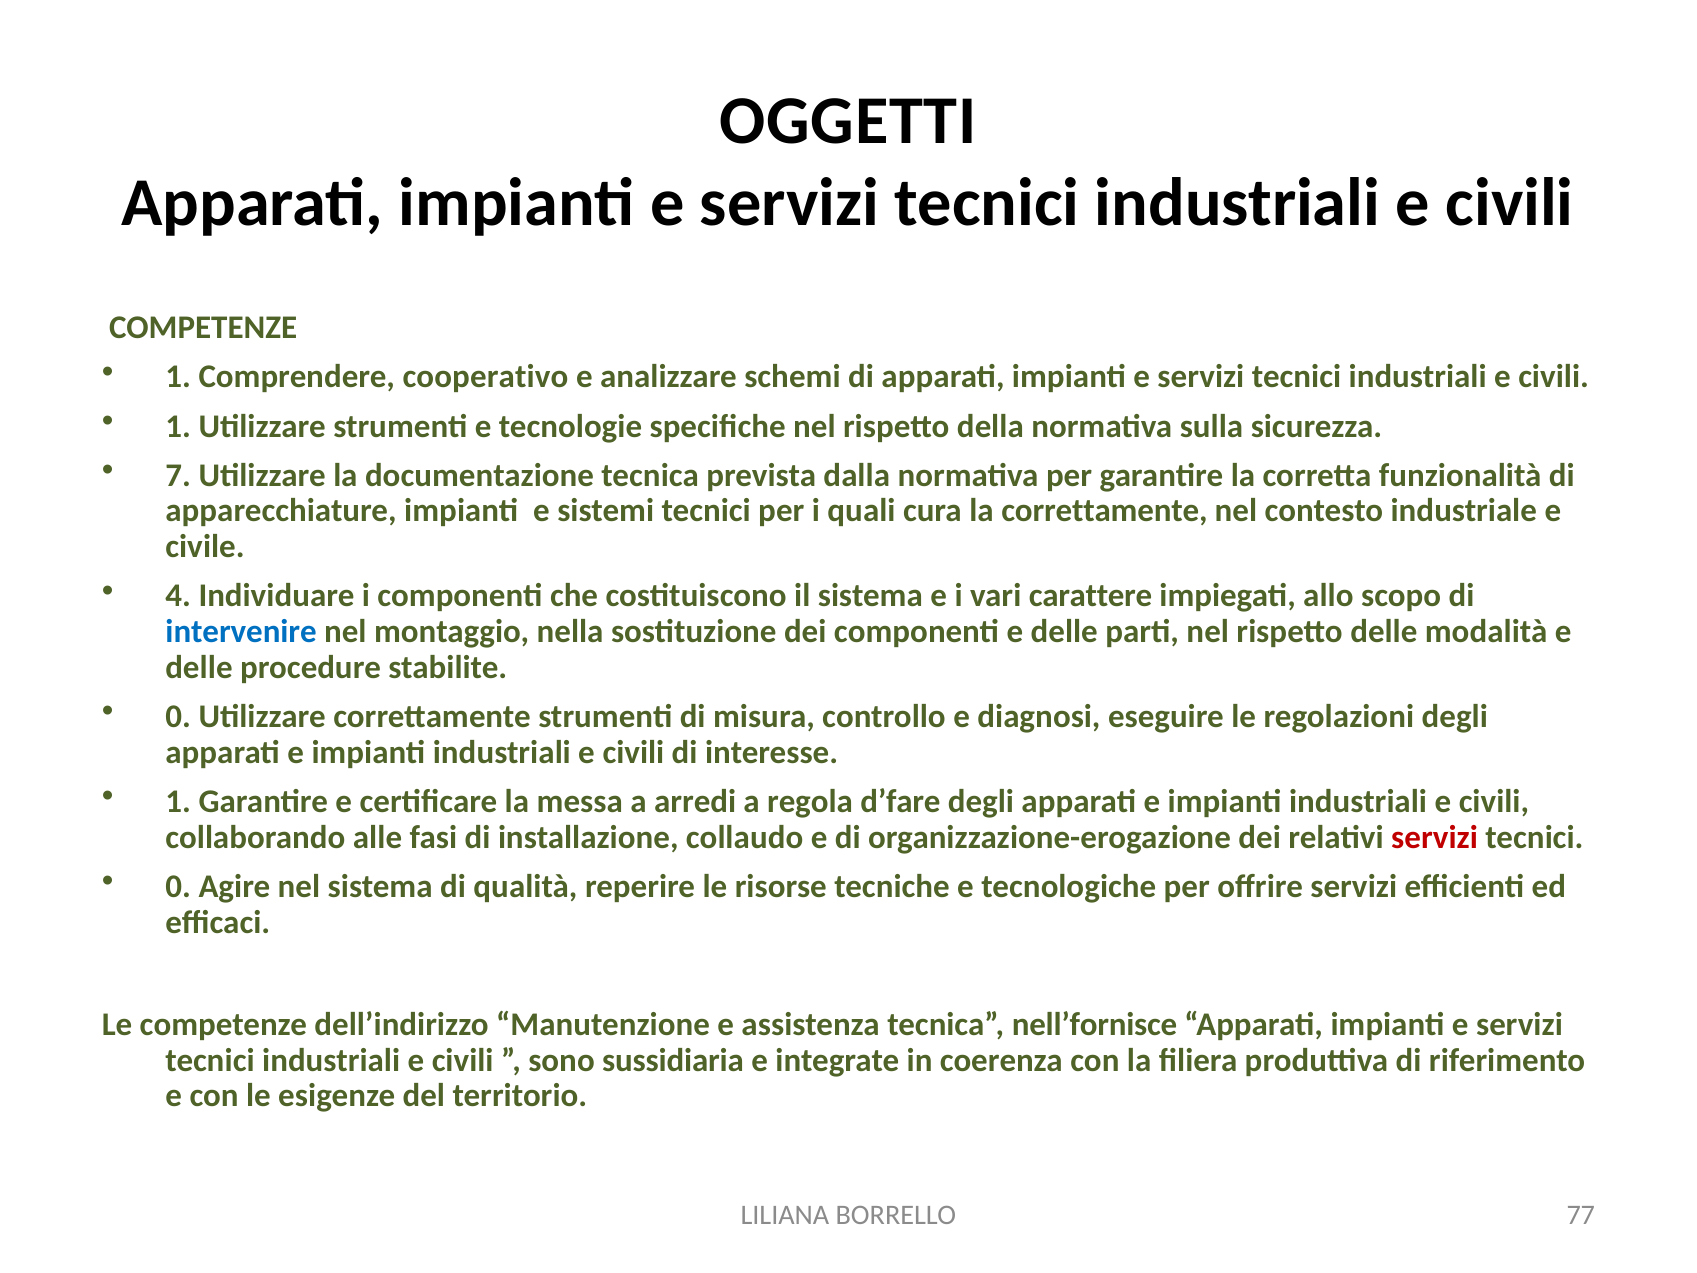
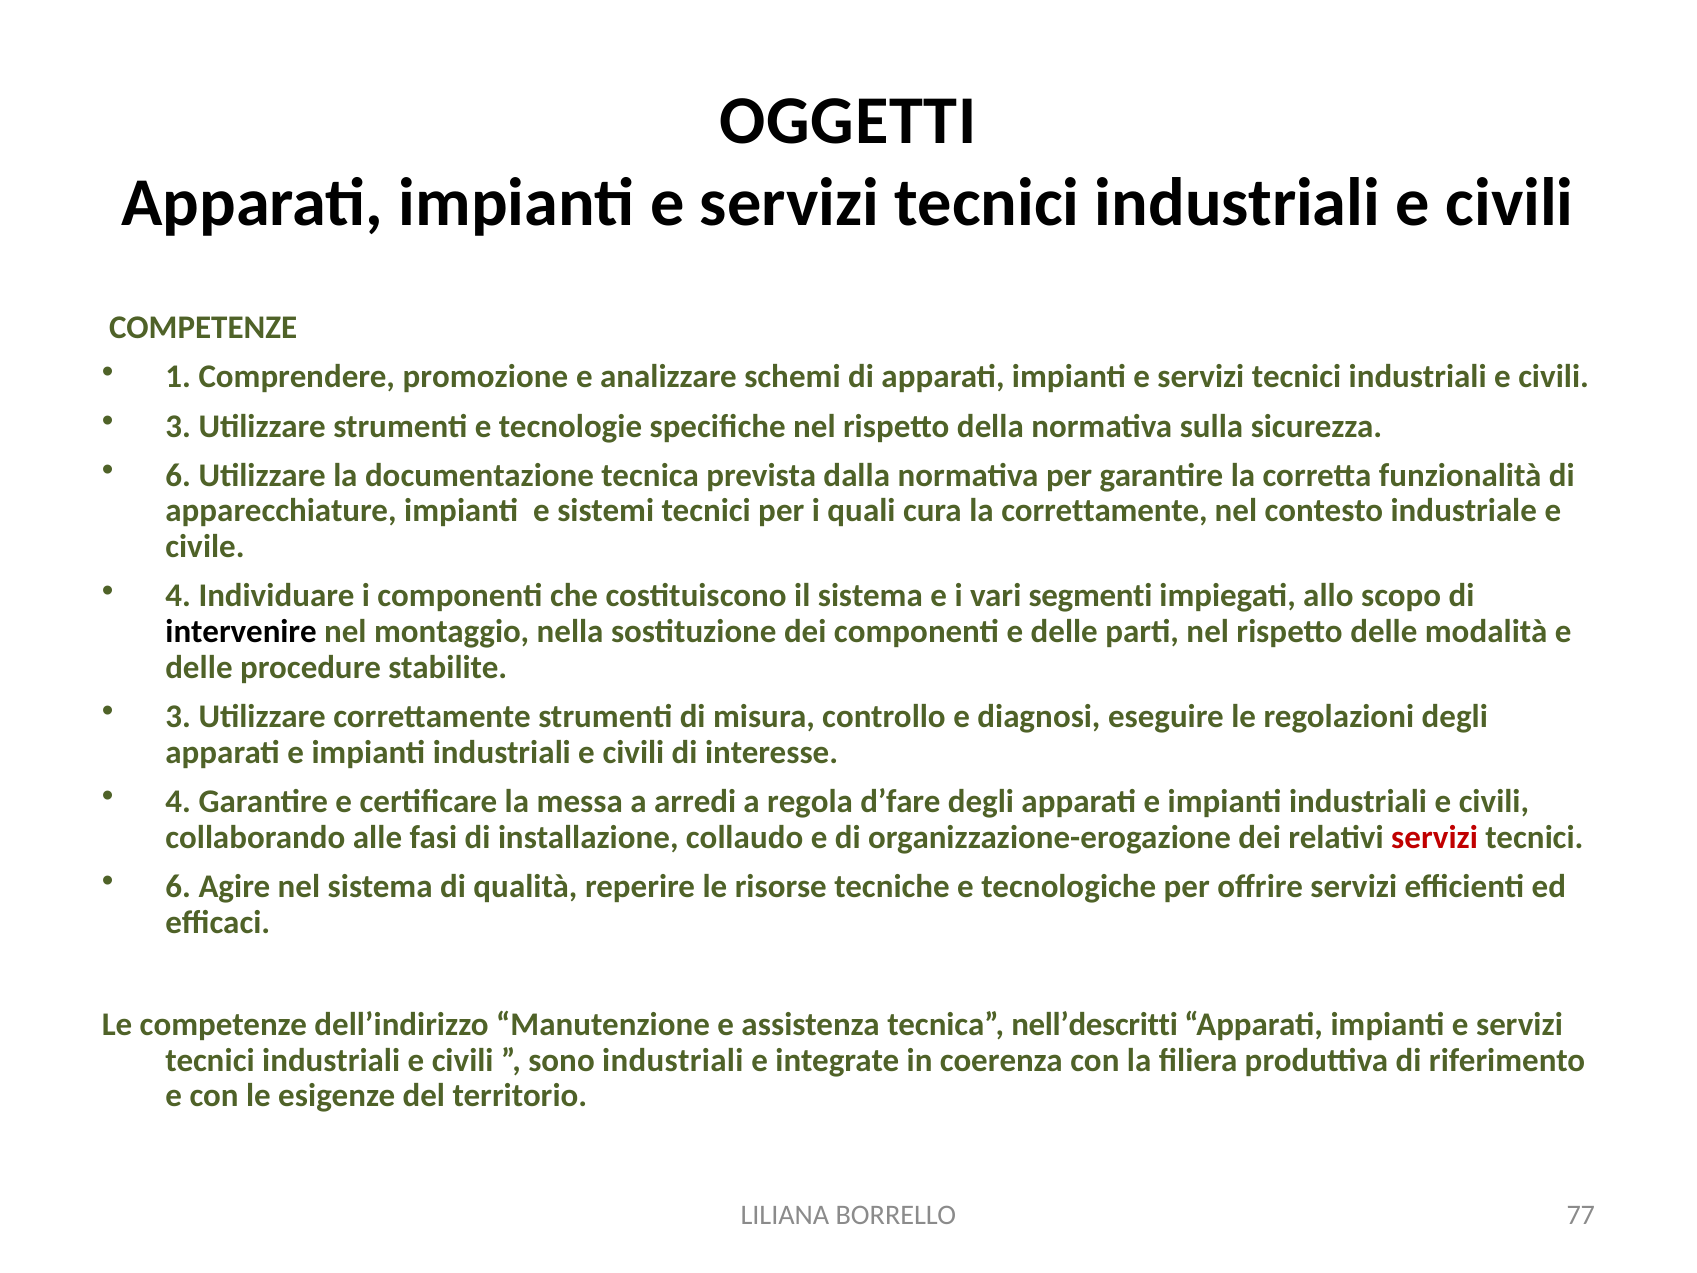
cooperativo: cooperativo -> promozione (485, 377)
1: 1 -> 3 (178, 426)
7: 7 -> 6 (178, 475)
carattere: carattere -> segmenti (1091, 596)
intervenire colour: blue -> black (241, 632)
0: 0 -> 3 (178, 716)
1: 1 -> 4 (178, 801)
0: 0 -> 6 (178, 886)
nell’fornisce: nell’fornisce -> nell’descritti (1095, 1024)
sono sussidiaria: sussidiaria -> industriali (673, 1060)
